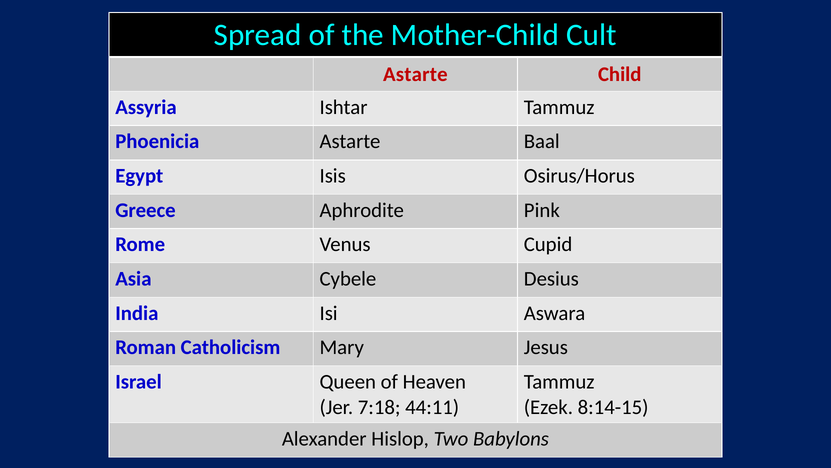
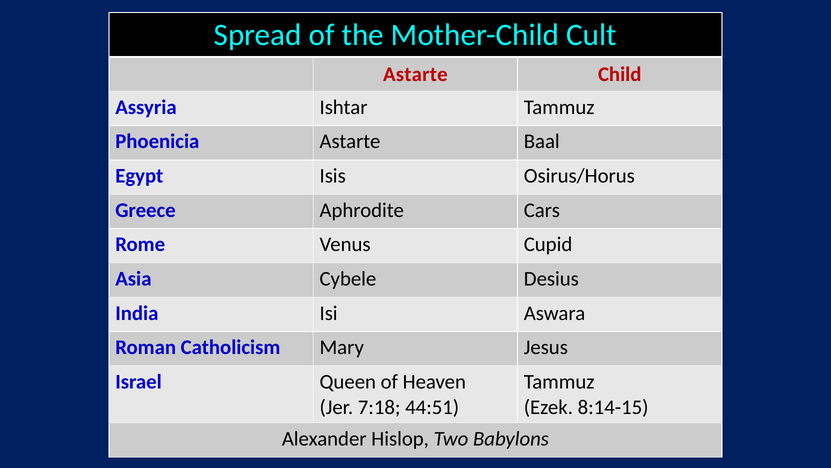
Pink: Pink -> Cars (542, 210)
44:11: 44:11 -> 44:51 (432, 407)
